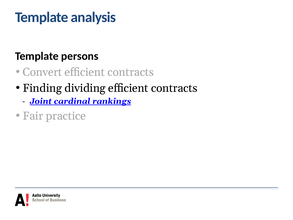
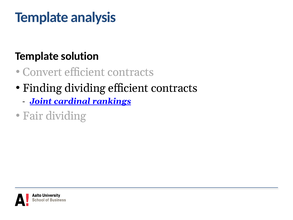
persons: persons -> solution (80, 56)
Fair practice: practice -> dividing (66, 116)
